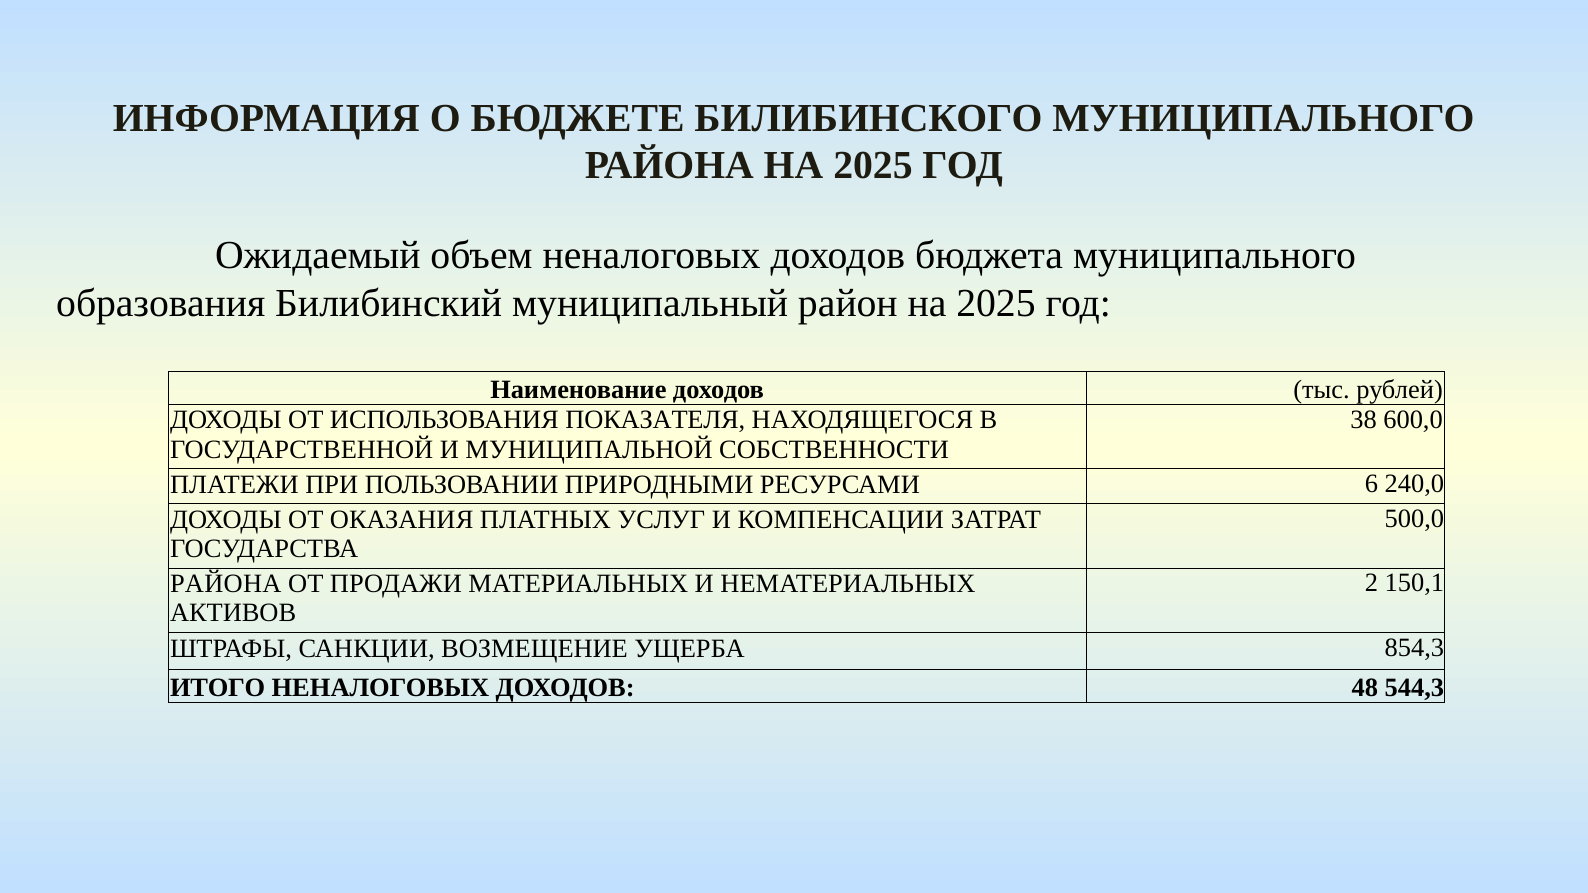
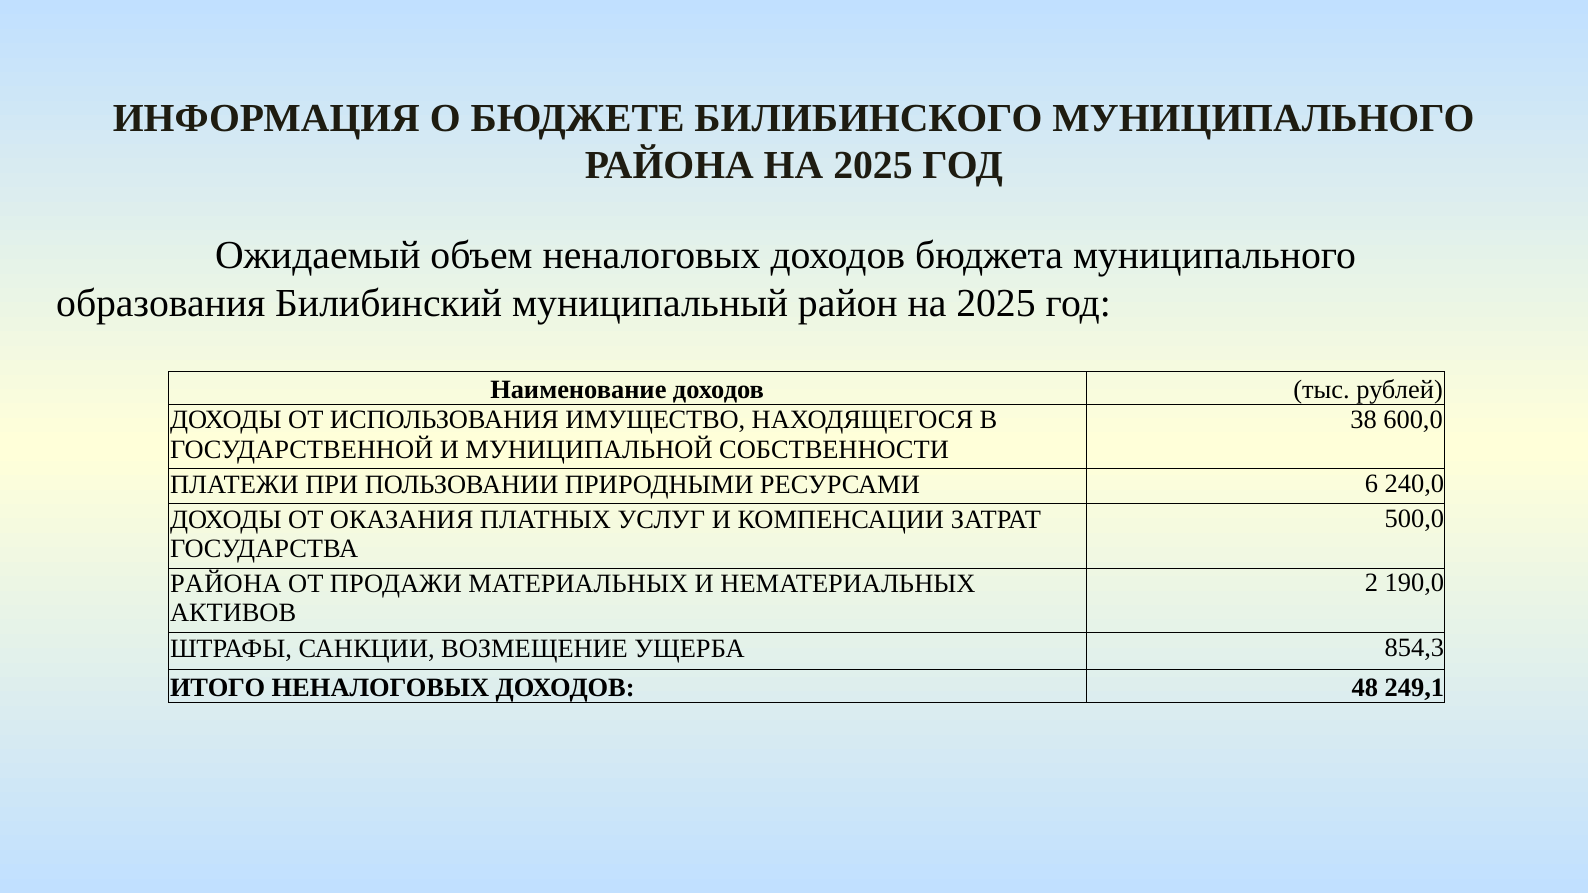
ПОКАЗАТЕЛЯ: ПОКАЗАТЕЛЯ -> ИМУЩЕСТВО (655, 420)
150,1: 150,1 -> 190,0 (1414, 583)
544,3: 544,3 -> 249,1 (1414, 688)
